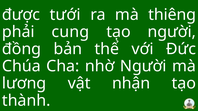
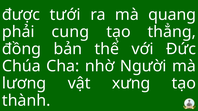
thiêng: thiêng -> quang (172, 15)
tạo người: người -> thẳng (172, 32)
nhận: nhận -> xưng (131, 84)
